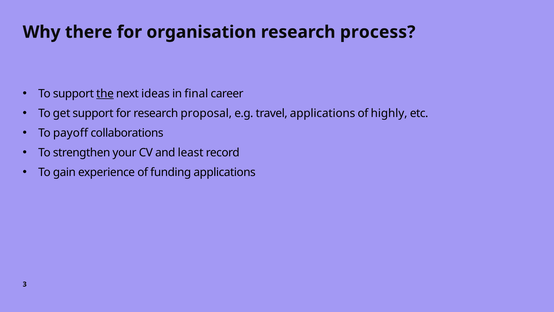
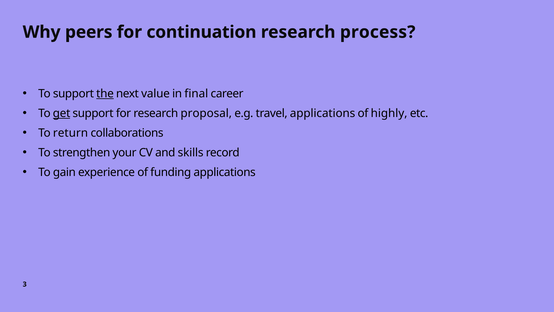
there: there -> peers (89, 32)
organisation: organisation -> continuation (201, 32)
ideas: ideas -> value (156, 94)
get underline: none -> present (62, 113)
payoff: payoff -> return (71, 133)
least: least -> skills (191, 152)
